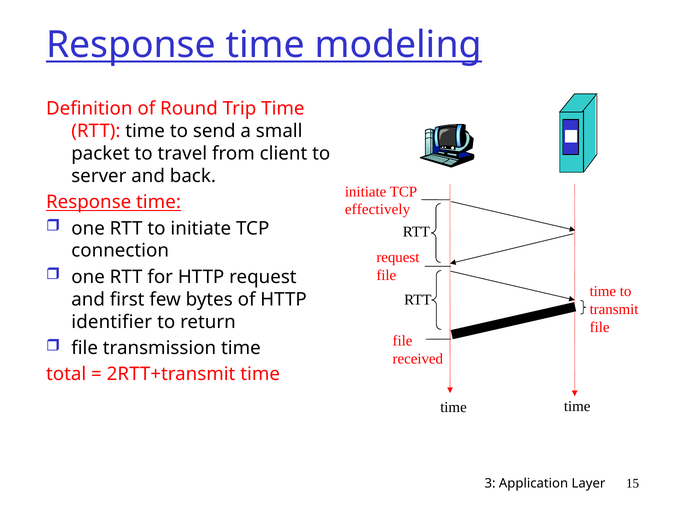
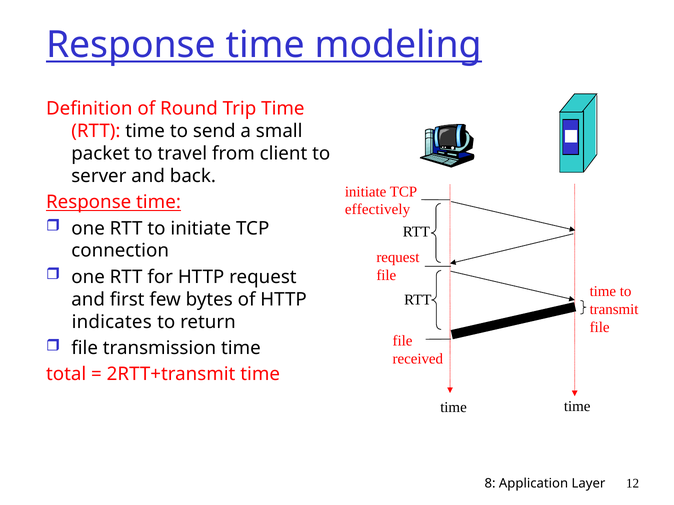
identifier: identifier -> indicates (112, 322)
3: 3 -> 8 (490, 484)
15: 15 -> 12 (633, 484)
